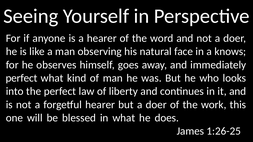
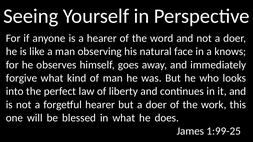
perfect: perfect -> forgive (21, 78)
1:26-25: 1:26-25 -> 1:99-25 (224, 131)
